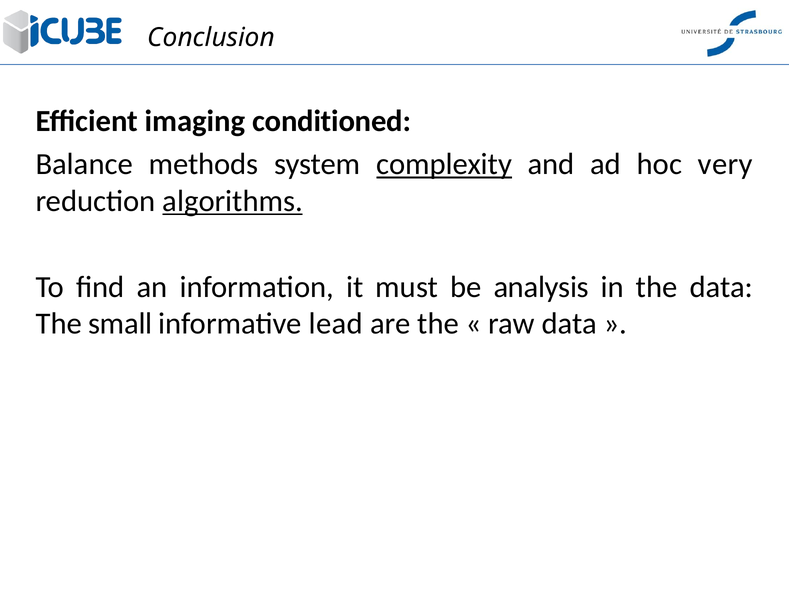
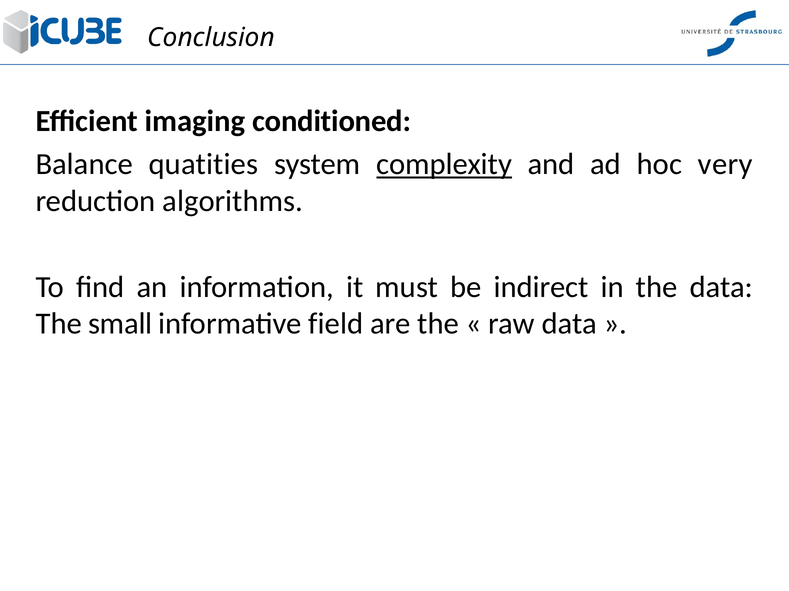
methods: methods -> quatities (203, 164)
algorithms underline: present -> none (233, 201)
analysis: analysis -> indirect (541, 287)
lead: lead -> field (336, 324)
